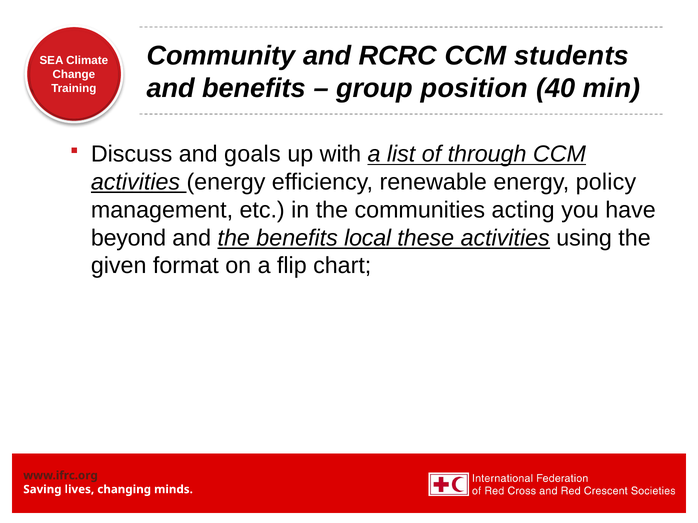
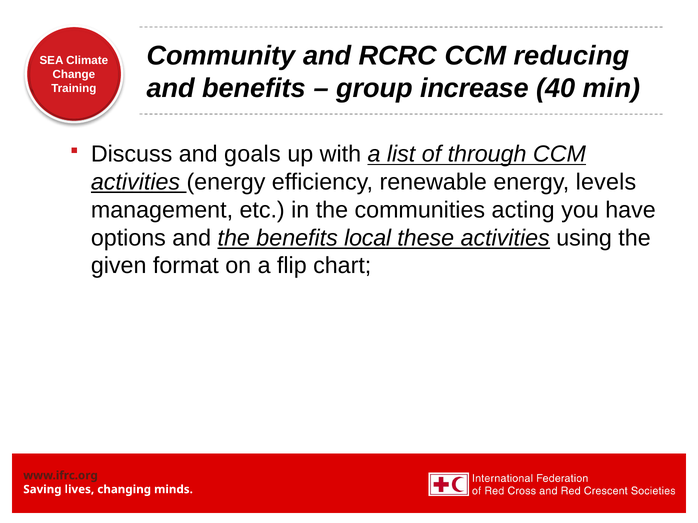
students: students -> reducing (572, 56)
position: position -> increase (475, 89)
policy: policy -> levels (606, 182)
beyond: beyond -> options (128, 238)
